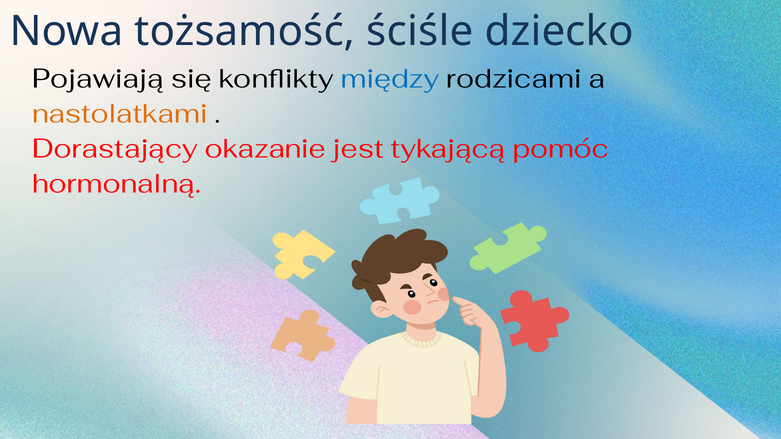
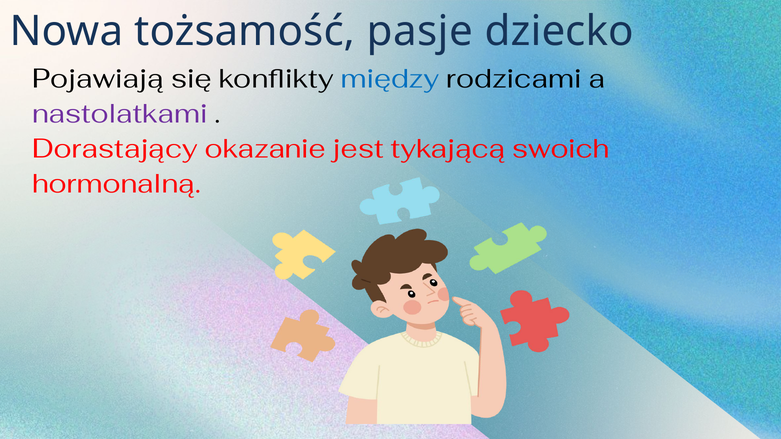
ściśle: ściśle -> pasje (420, 31)
nastolatkami colour: orange -> purple (120, 114)
pomóc: pomóc -> swoich (561, 149)
